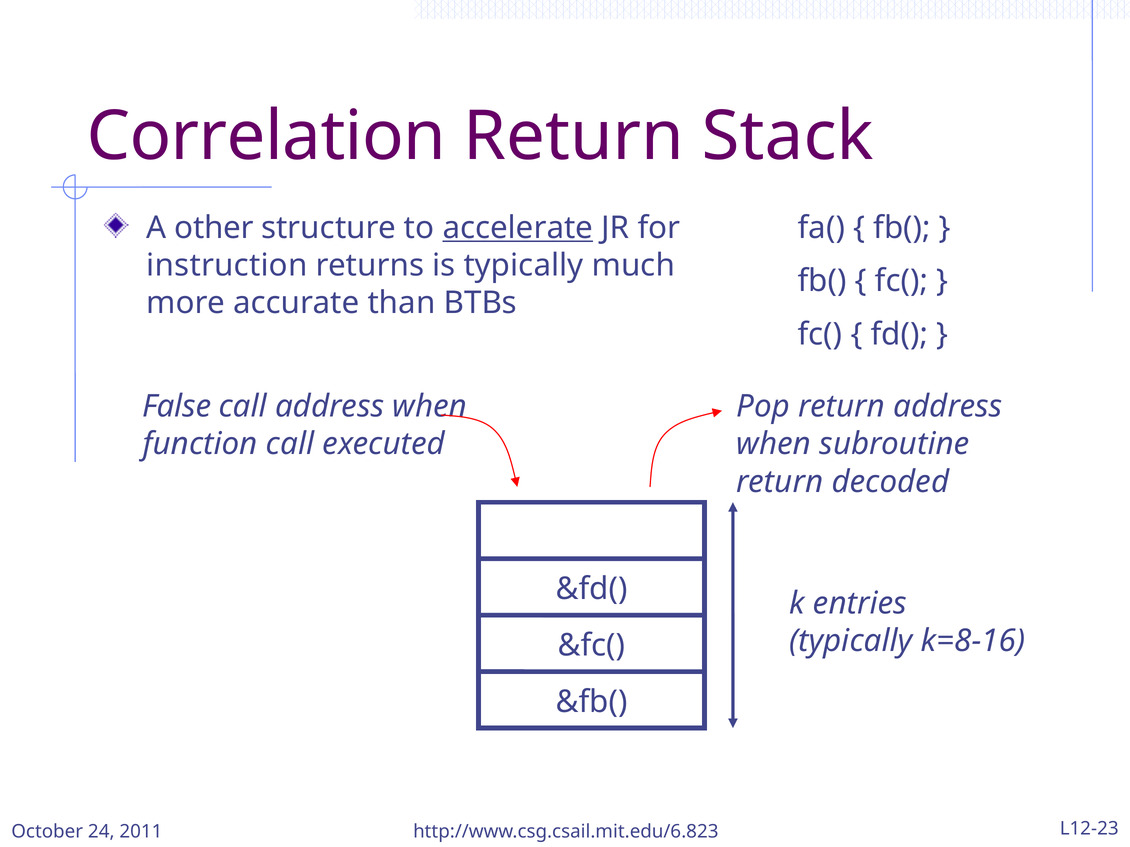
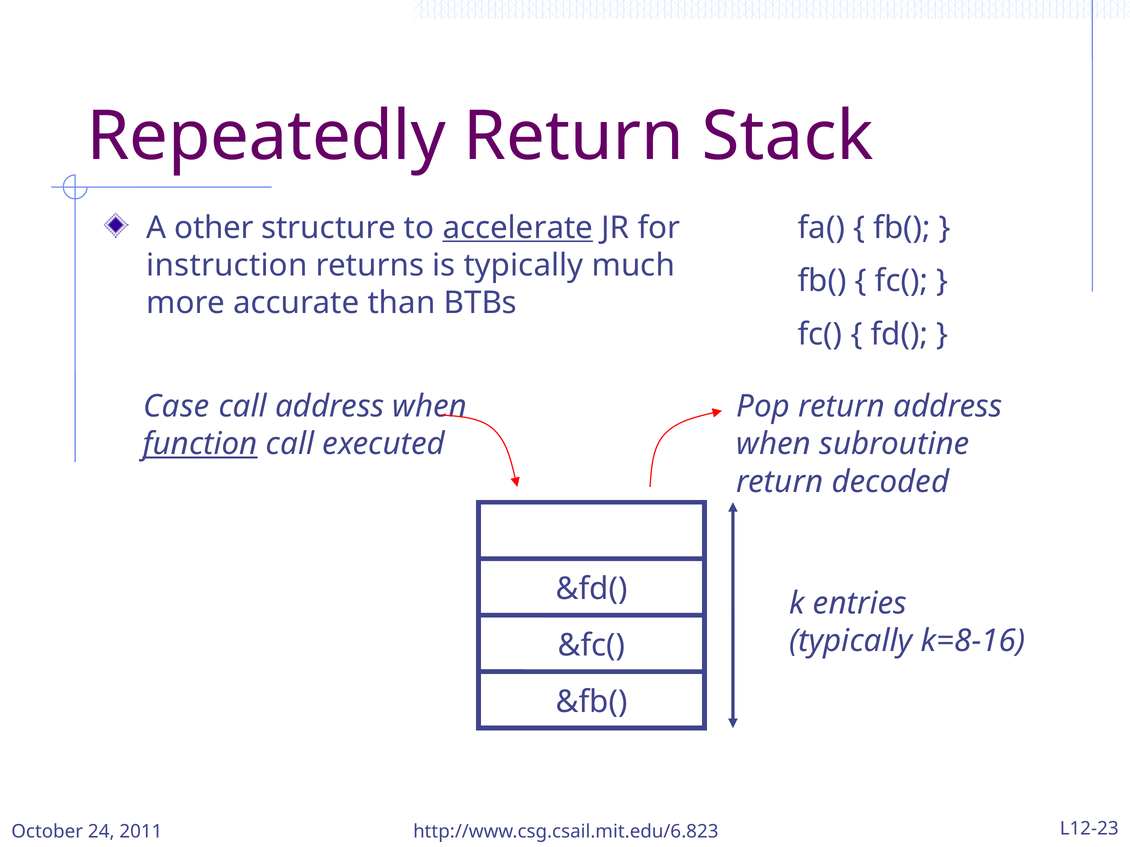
Correlation: Correlation -> Repeatedly (266, 137)
False: False -> Case (176, 407)
function underline: none -> present (200, 444)
